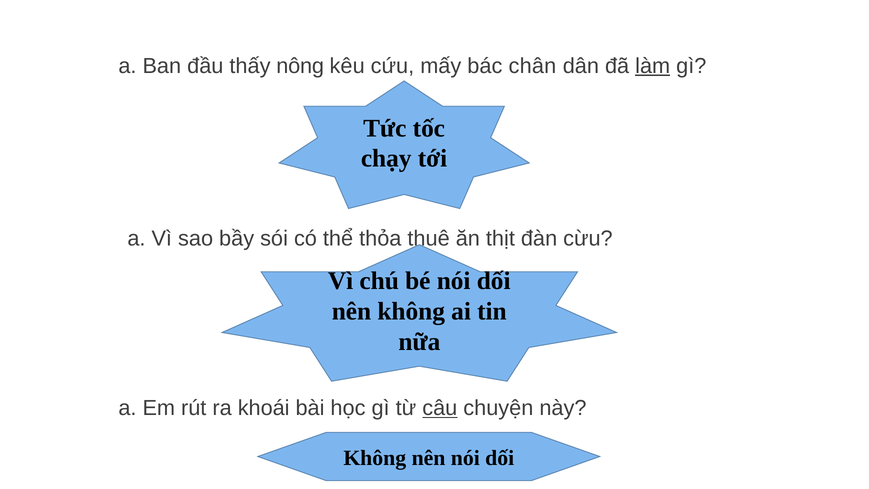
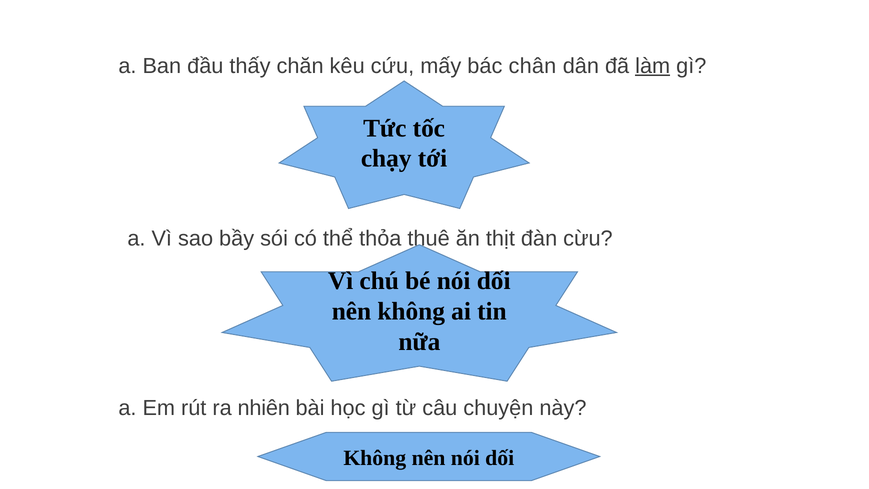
nông: nông -> chăn (300, 66)
khoái: khoái -> nhiên (264, 408)
câu underline: present -> none (440, 408)
